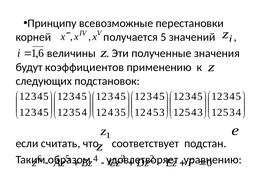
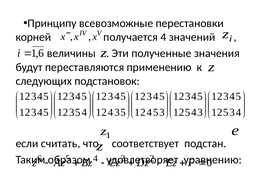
получается 5: 5 -> 4 (163, 37)
коэффициентов: коэффициентов -> переставляются (85, 67)
